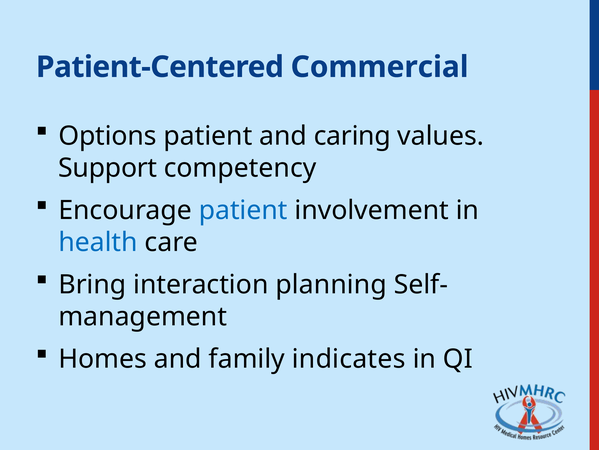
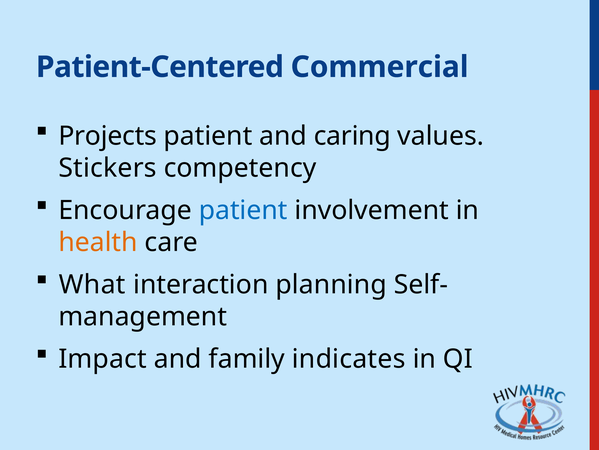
Options: Options -> Projects (108, 136)
Support: Support -> Stickers (108, 168)
health colour: blue -> orange (98, 242)
Bring: Bring -> What (92, 284)
Homes: Homes -> Impact (103, 359)
